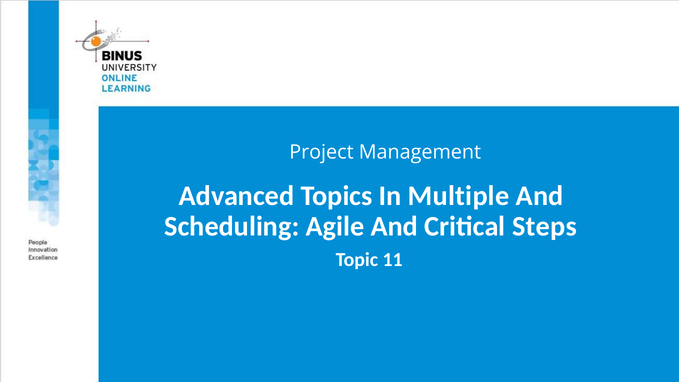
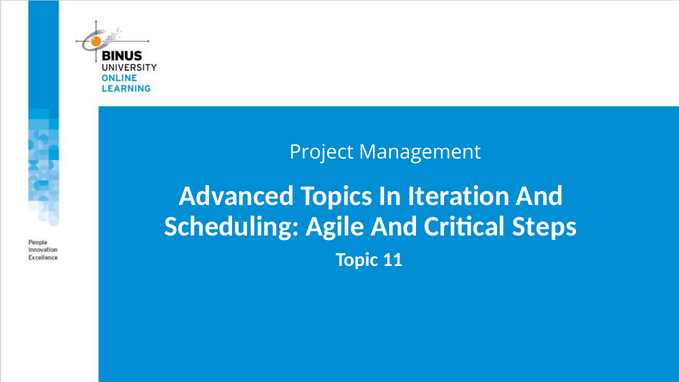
Multiple: Multiple -> Iteration (459, 196)
